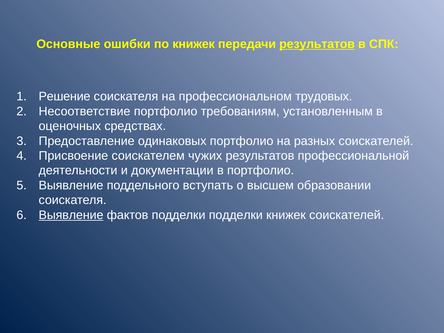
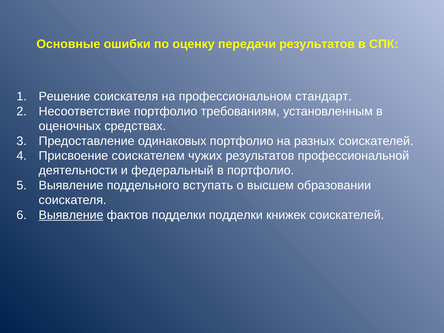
по книжек: книжек -> оценку (194, 44)
результатов underline: present -> none (317, 44)
трудовых: трудовых -> стандарт (324, 97)
документации: документации -> федеральный (172, 171)
